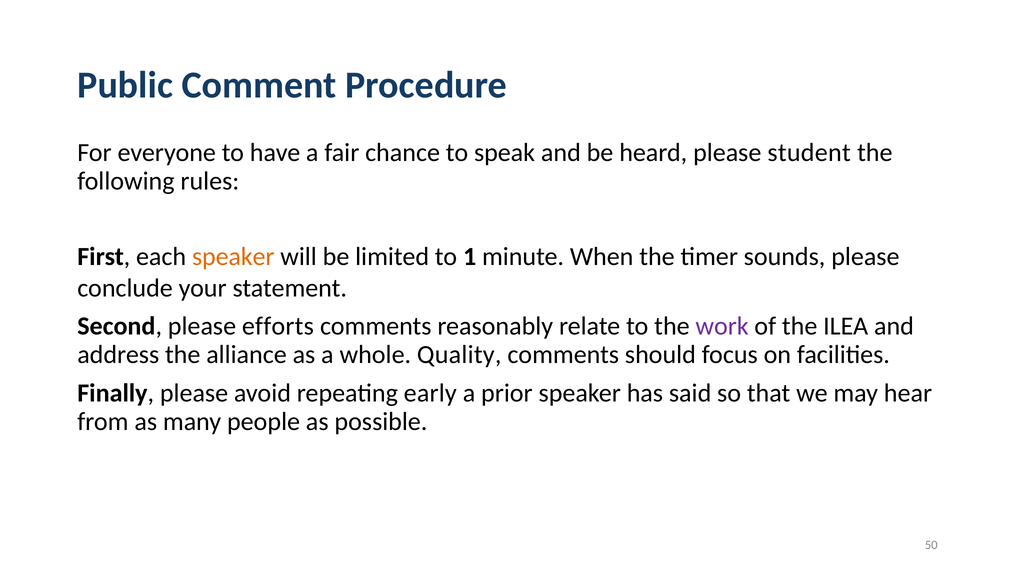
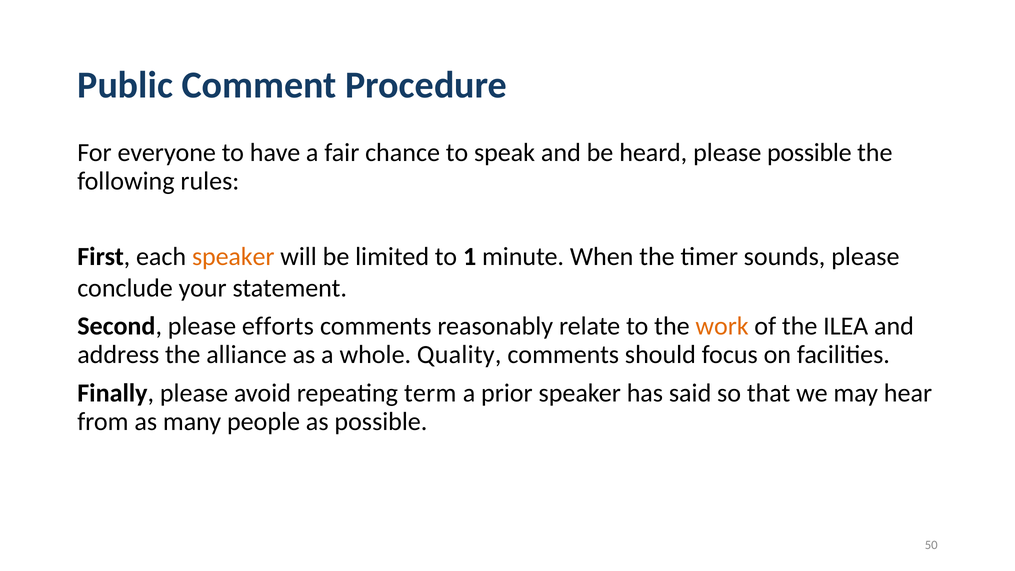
please student: student -> possible (809, 153)
work colour: purple -> orange (722, 326)
early: early -> term (430, 393)
